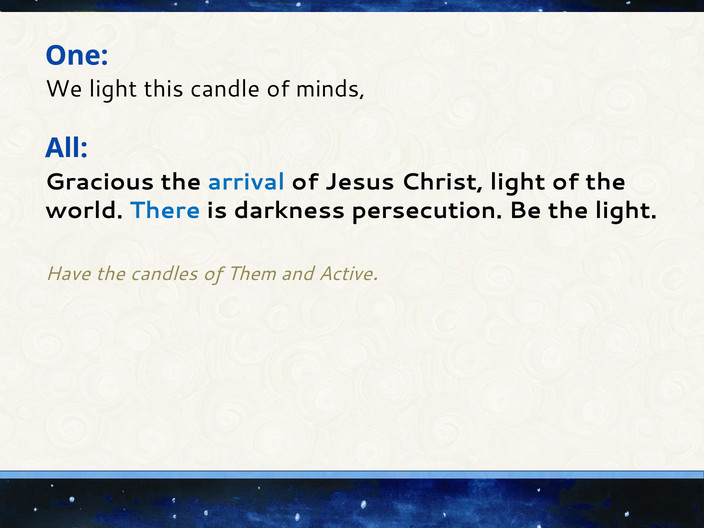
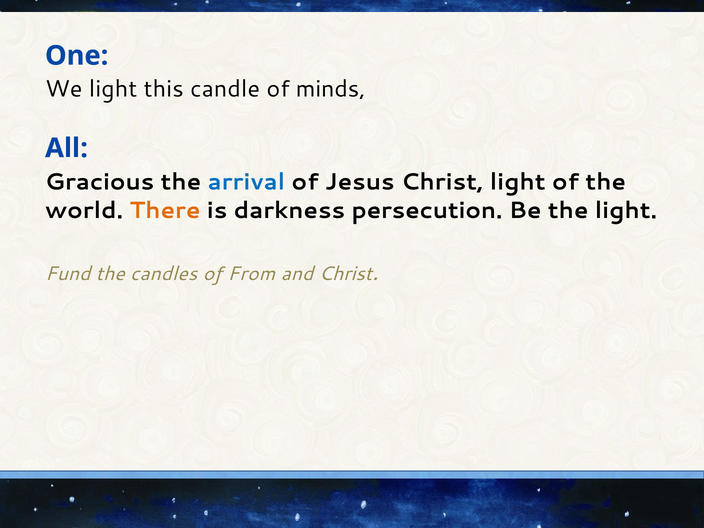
There colour: blue -> orange (165, 210)
Have: Have -> Fund (68, 274)
Them: Them -> From (251, 274)
and Active: Active -> Christ (345, 274)
